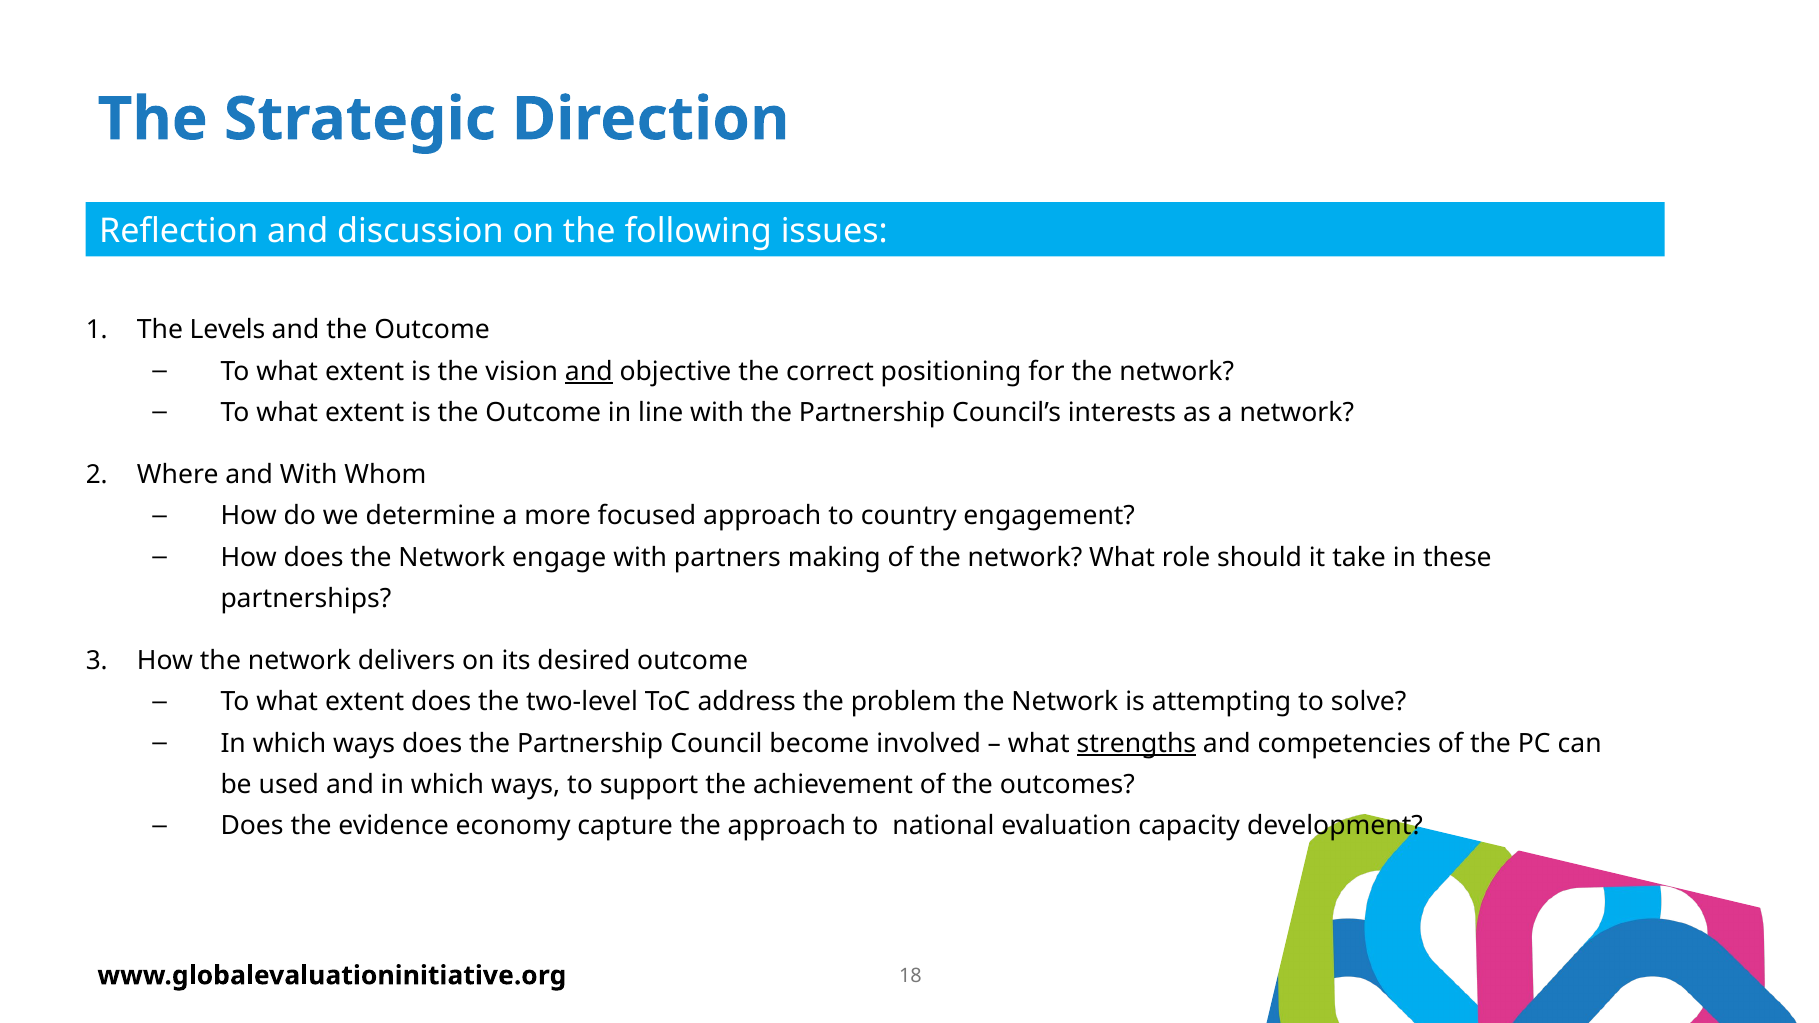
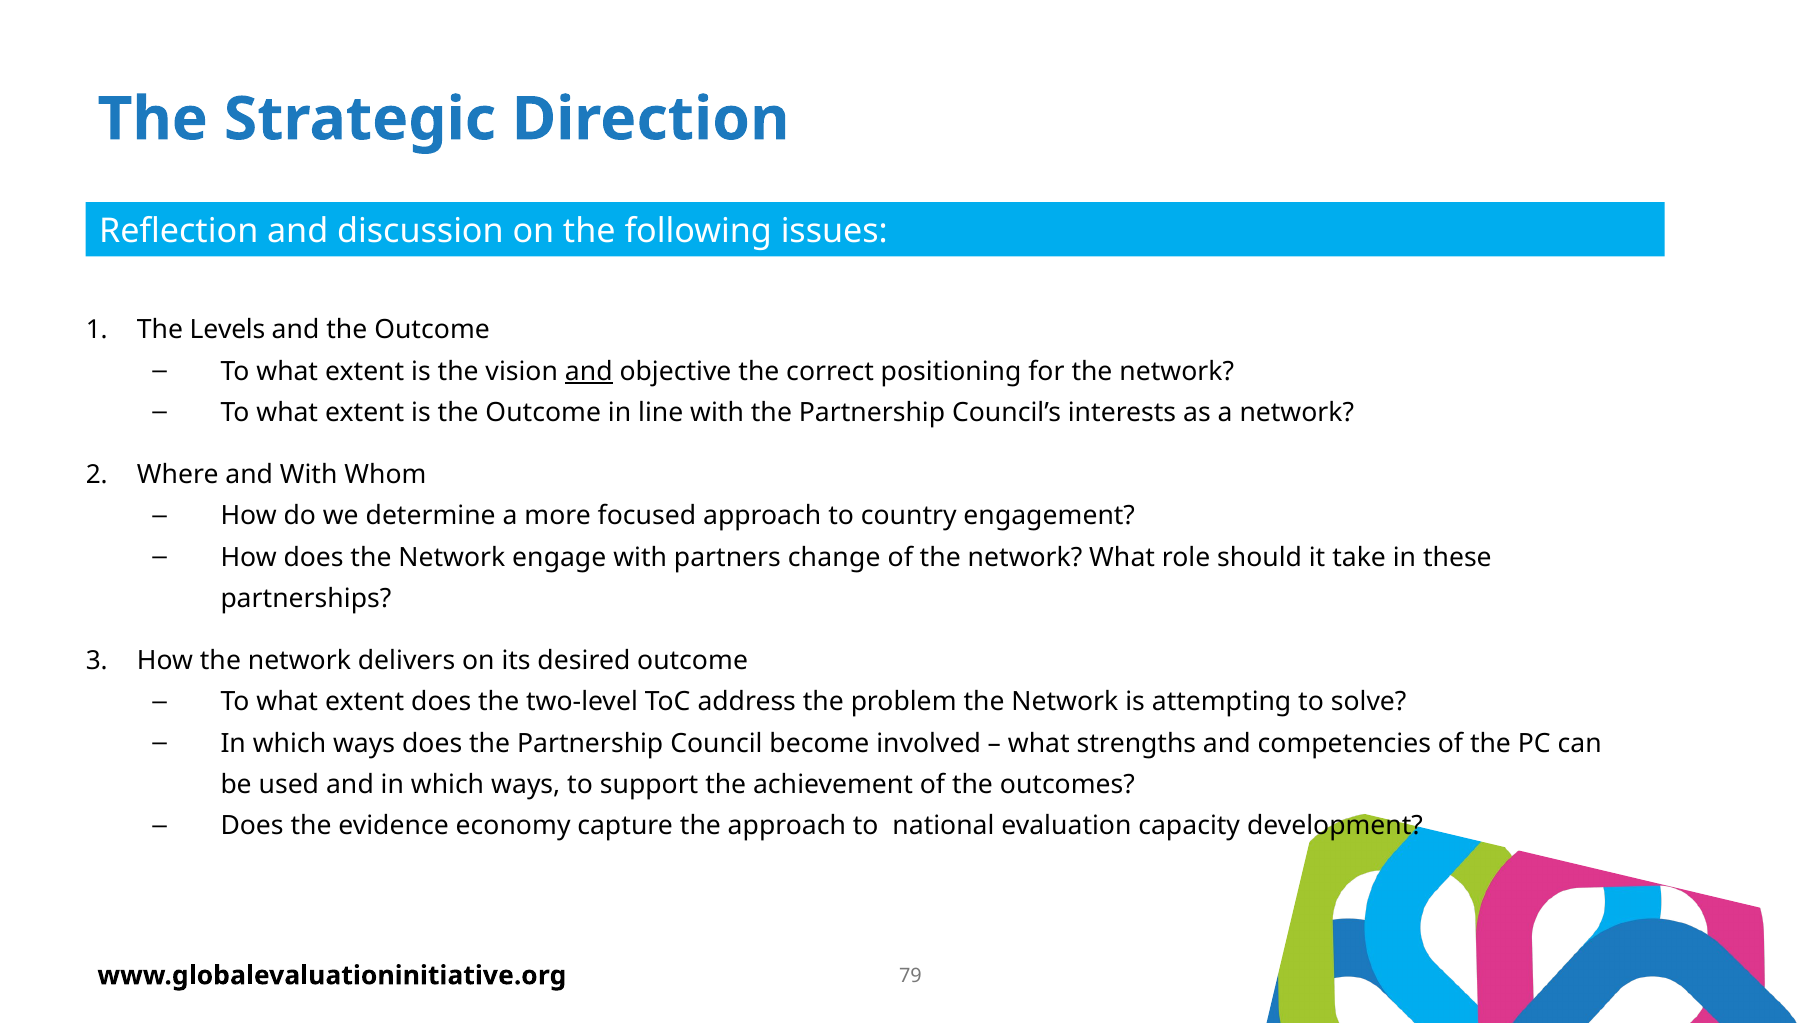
making: making -> change (834, 557)
strengths underline: present -> none (1136, 744)
18: 18 -> 79 (910, 977)
